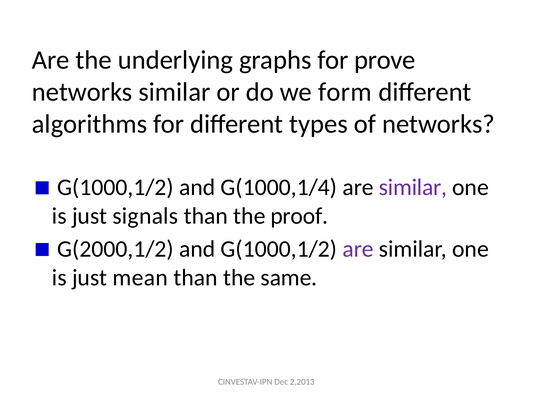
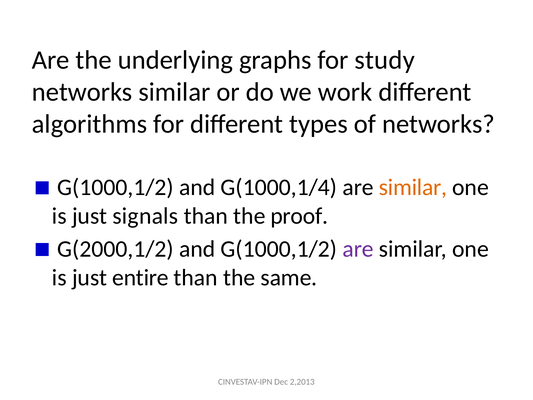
prove: prove -> study (385, 60)
form: form -> work (345, 92)
similar colour: purple -> orange (413, 187)
mean: mean -> entire (140, 277)
